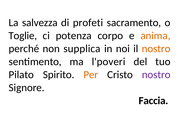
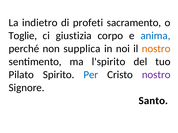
salvezza: salvezza -> indietro (40, 23)
potenza: potenza -> giustizia (74, 36)
anima colour: orange -> blue (155, 36)
l'poveri: l'poveri -> l'spirito (109, 62)
Per colour: orange -> blue (91, 75)
Faccia: Faccia -> Santo (153, 101)
